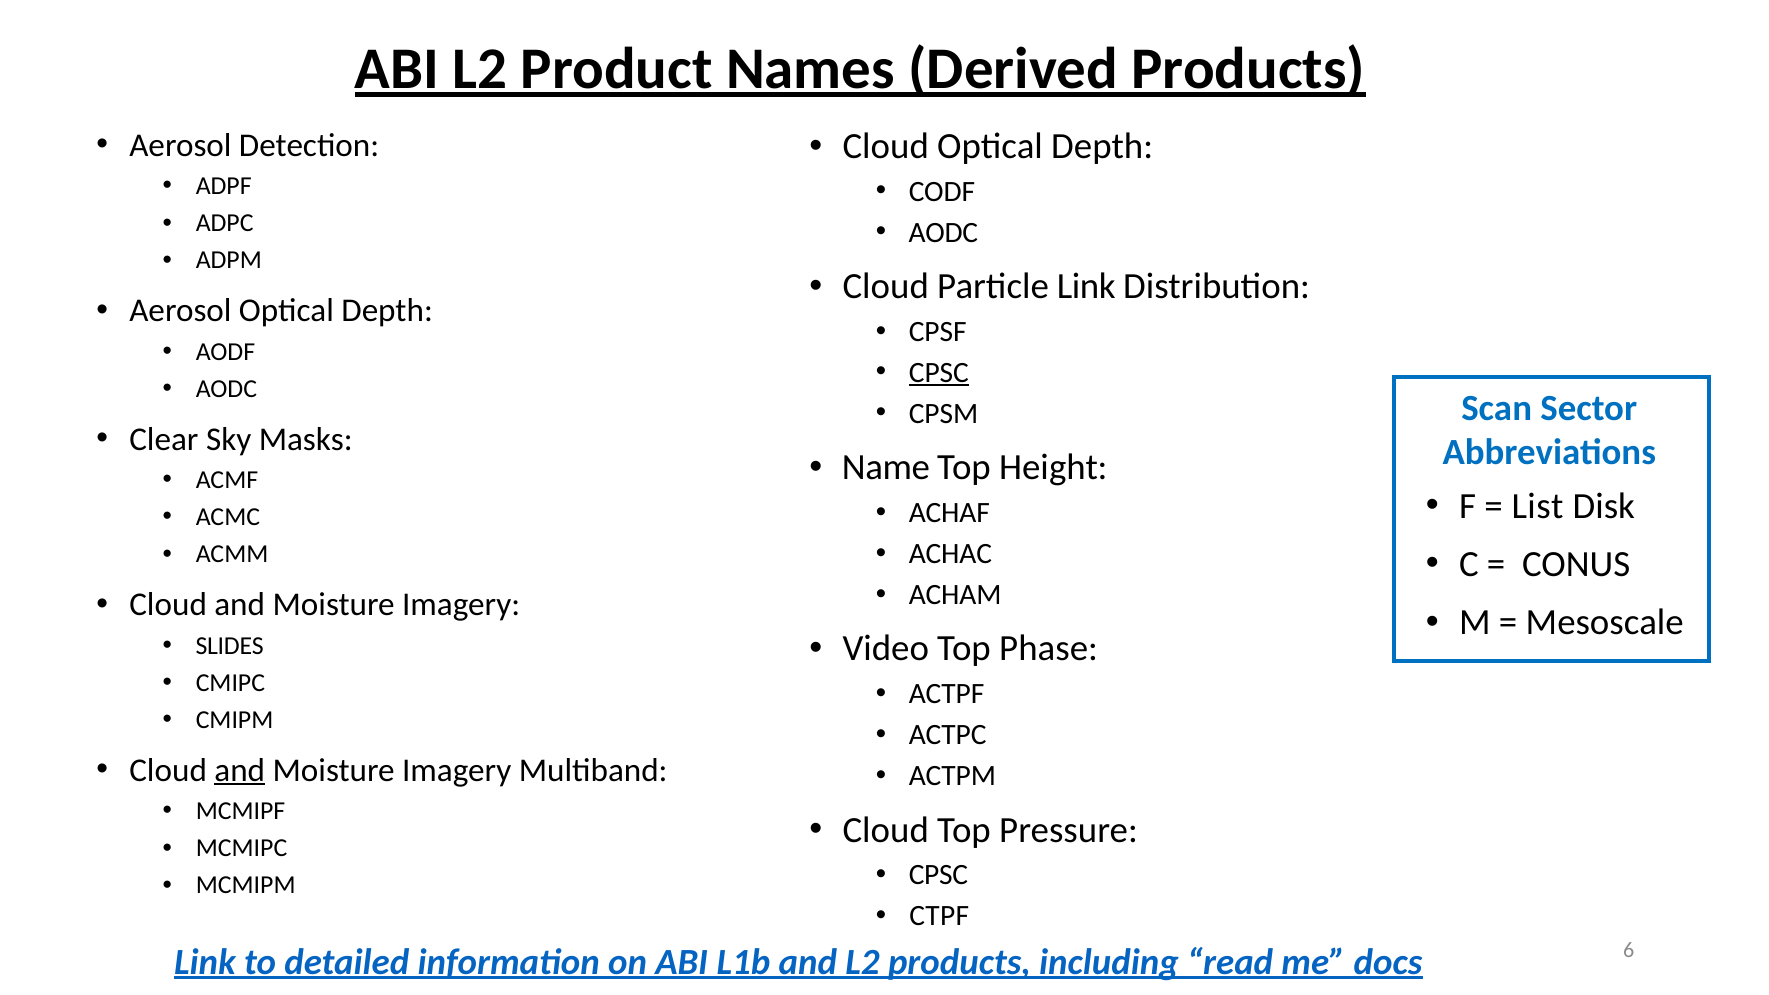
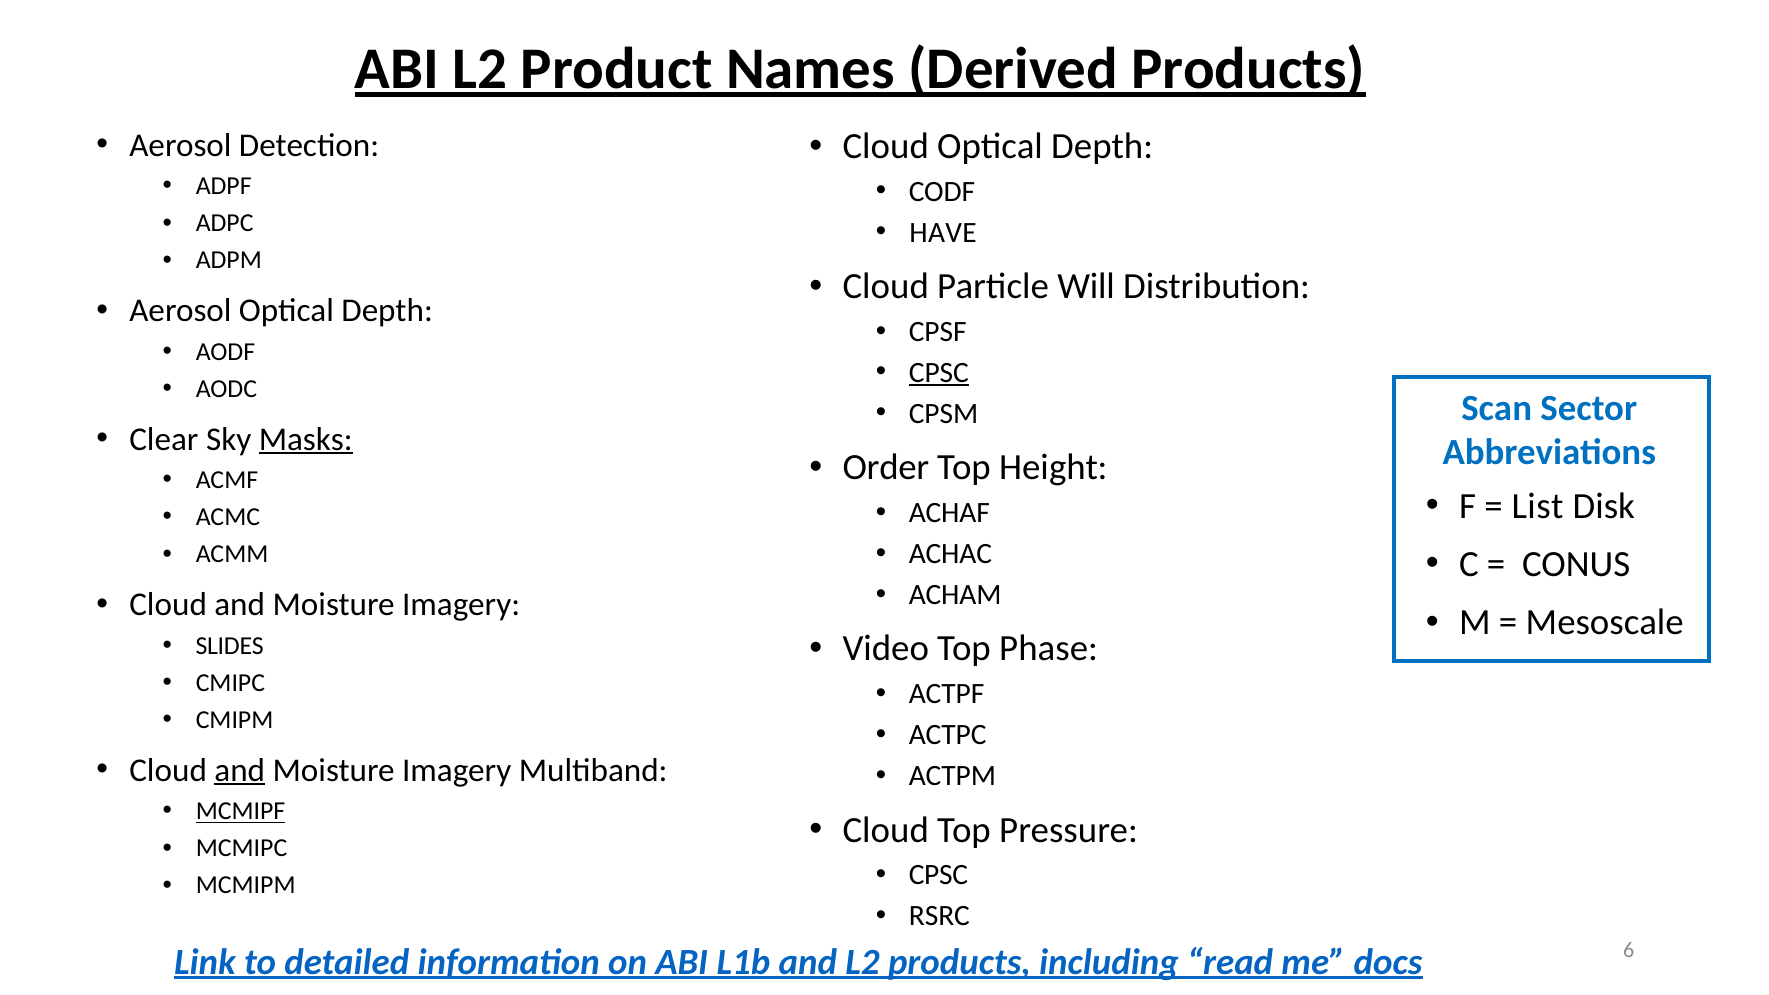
AODC: AODC -> HAVE (943, 232)
Particle Link: Link -> Will (1086, 287)
Masks underline: none -> present (306, 439)
Name: Name -> Order (886, 468)
MCMIPF underline: none -> present (241, 811)
CTPF: CTPF -> RSRC (939, 916)
